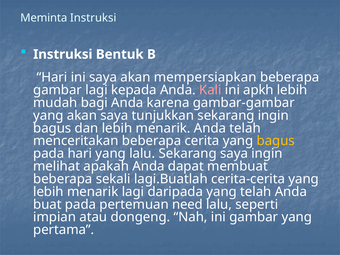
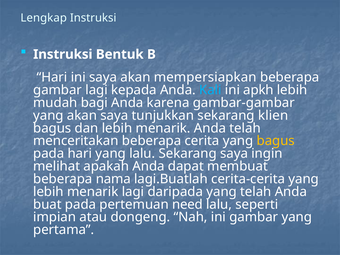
Meminta: Meminta -> Lengkap (44, 18)
Kali colour: pink -> light blue (210, 90)
sekarang ingin: ingin -> klien (273, 115)
sekali: sekali -> nama (113, 179)
